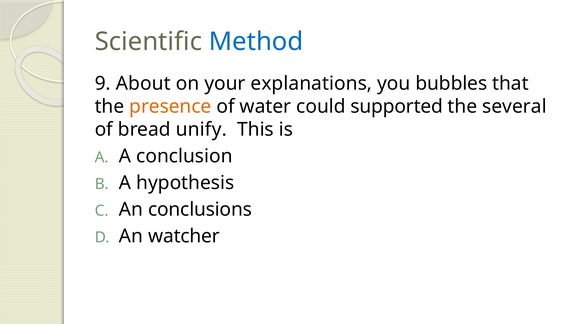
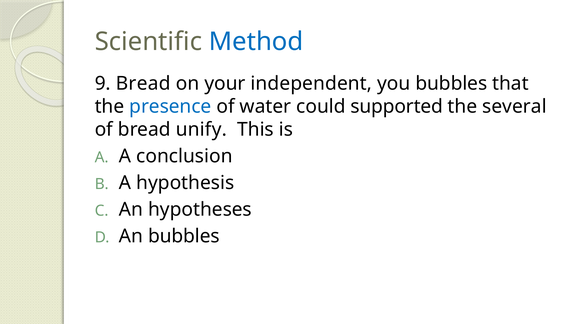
9 About: About -> Bread (143, 83)
explanations: explanations -> independent (311, 83)
presence colour: orange -> blue (170, 106)
conclusions: conclusions -> hypotheses (200, 210)
An watcher: watcher -> bubbles (184, 236)
